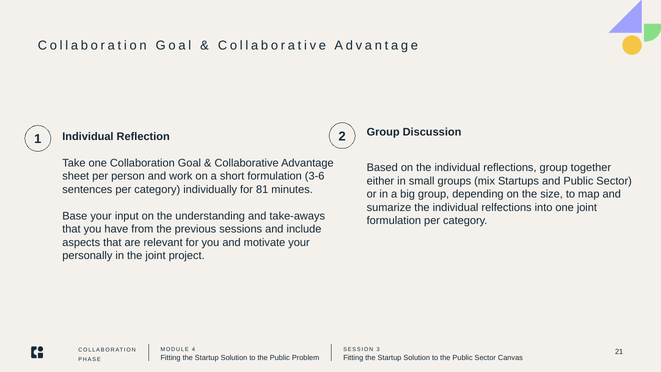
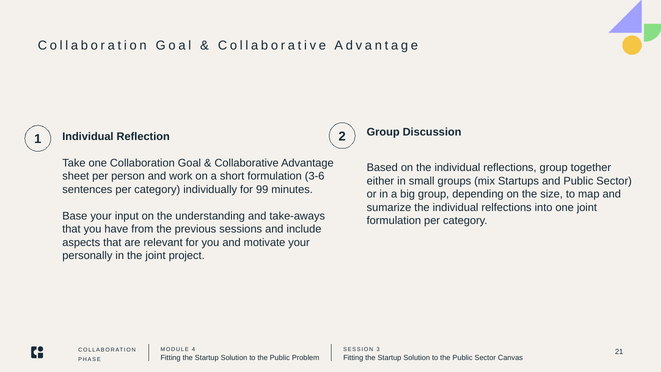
81: 81 -> 99 (262, 189)
